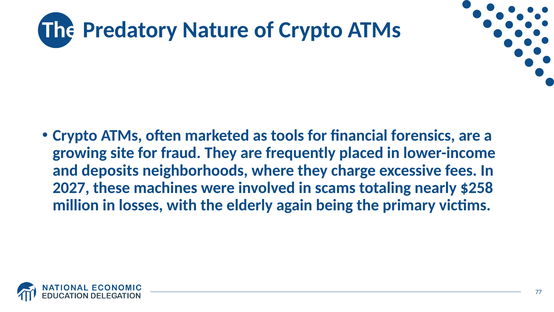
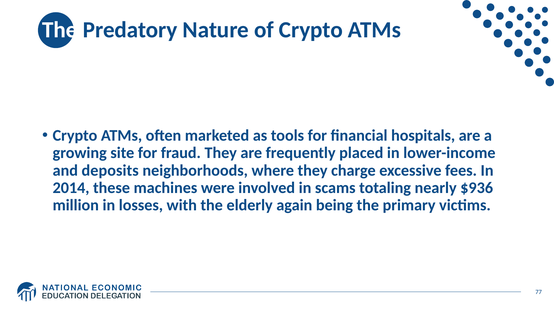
forensics: forensics -> hospitals (423, 135)
2027: 2027 -> 2014 (71, 188)
$258: $258 -> $936 (477, 188)
